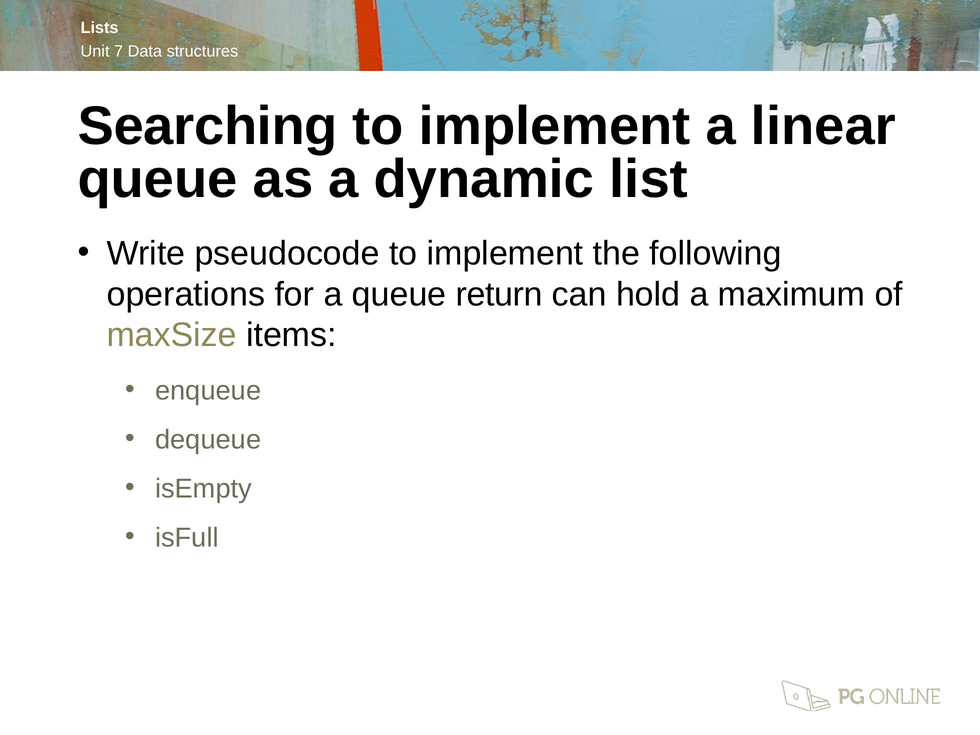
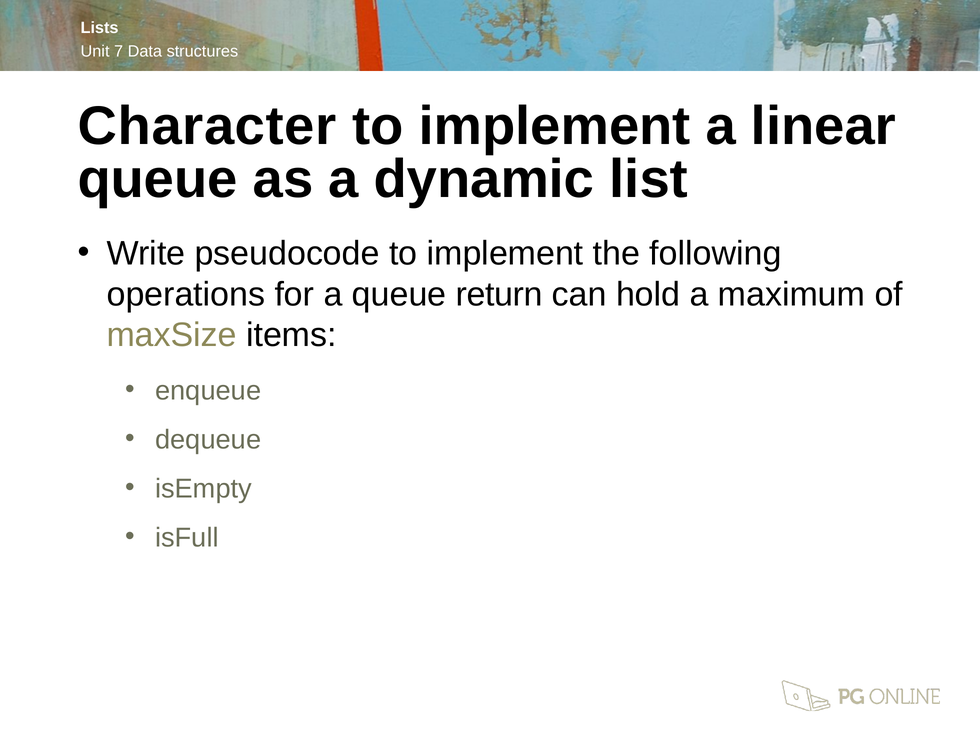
Searching: Searching -> Character (207, 126)
